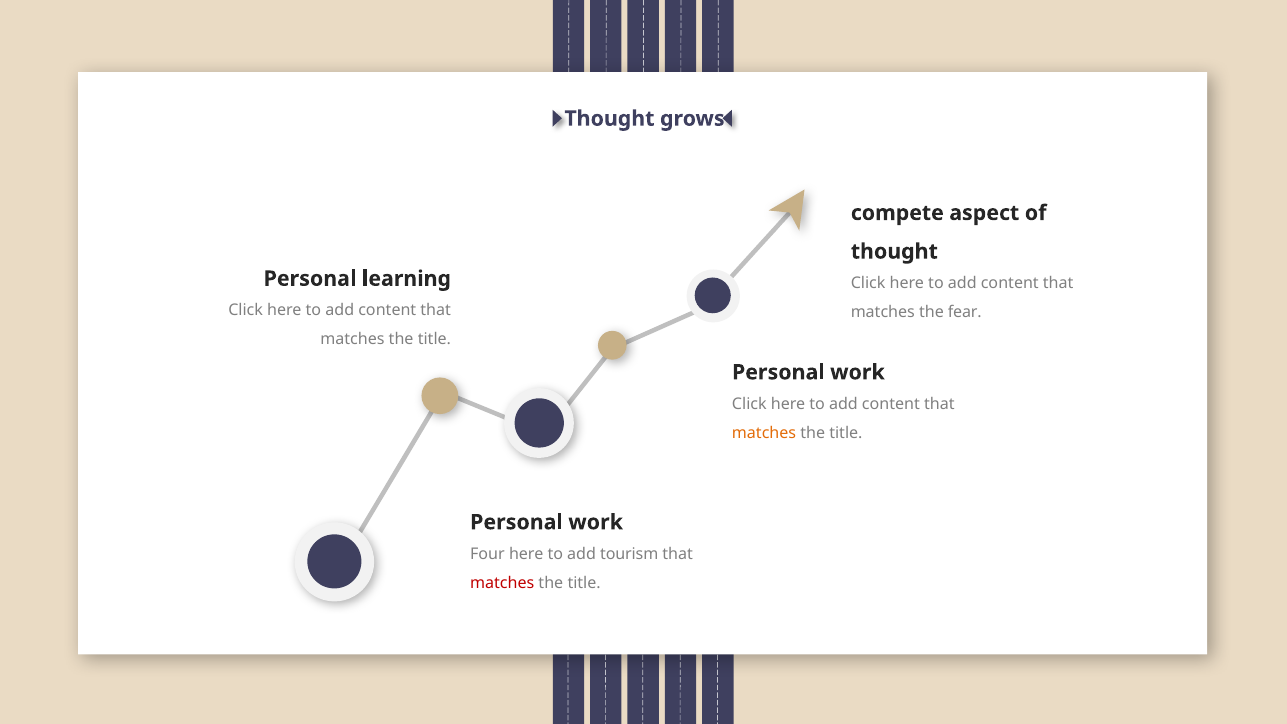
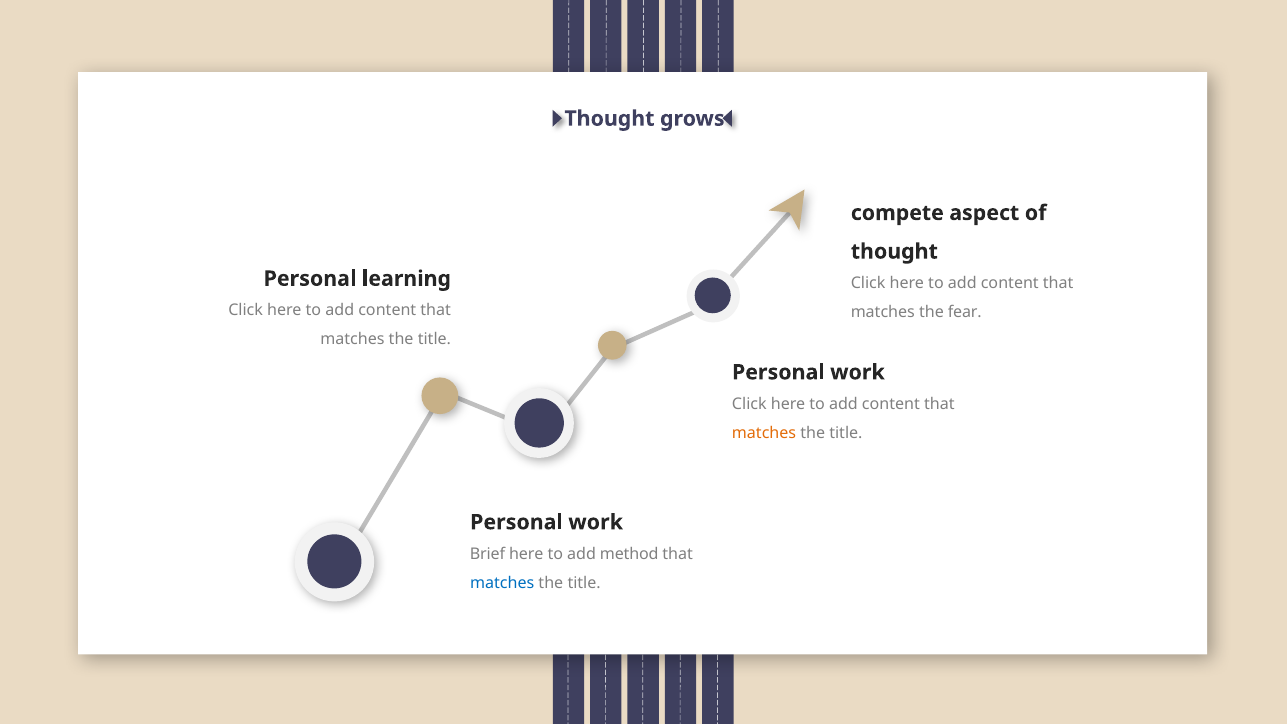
Four: Four -> Brief (488, 554)
tourism: tourism -> method (629, 554)
matches colour: red -> blue (502, 583)
